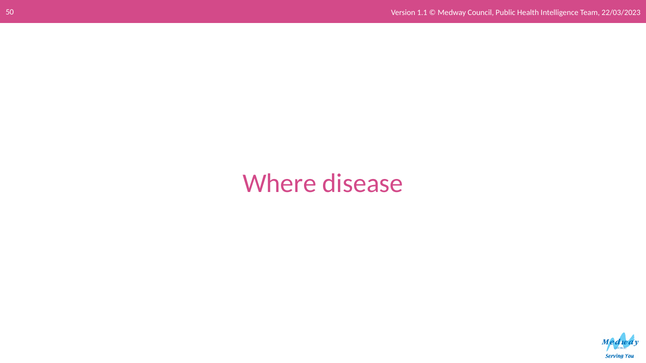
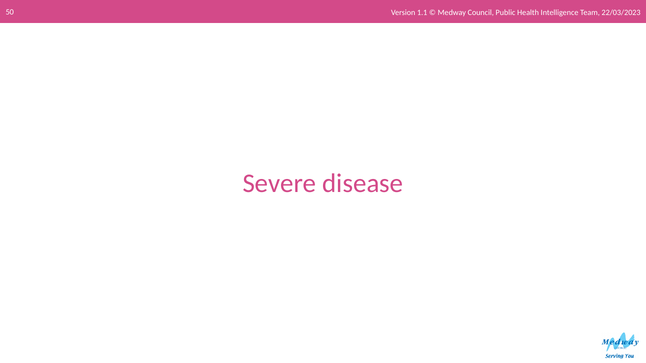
Where: Where -> Severe (279, 184)
